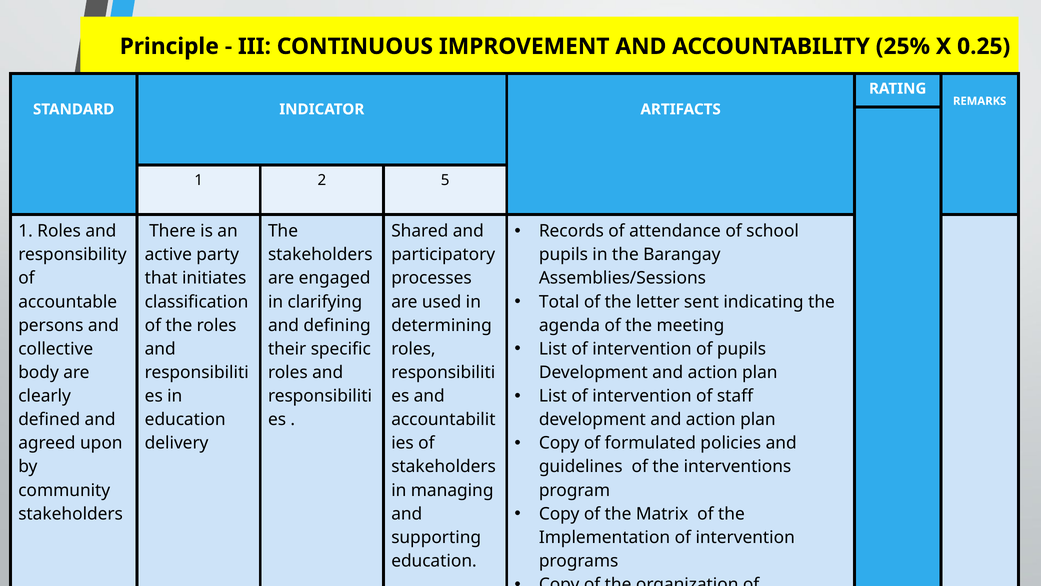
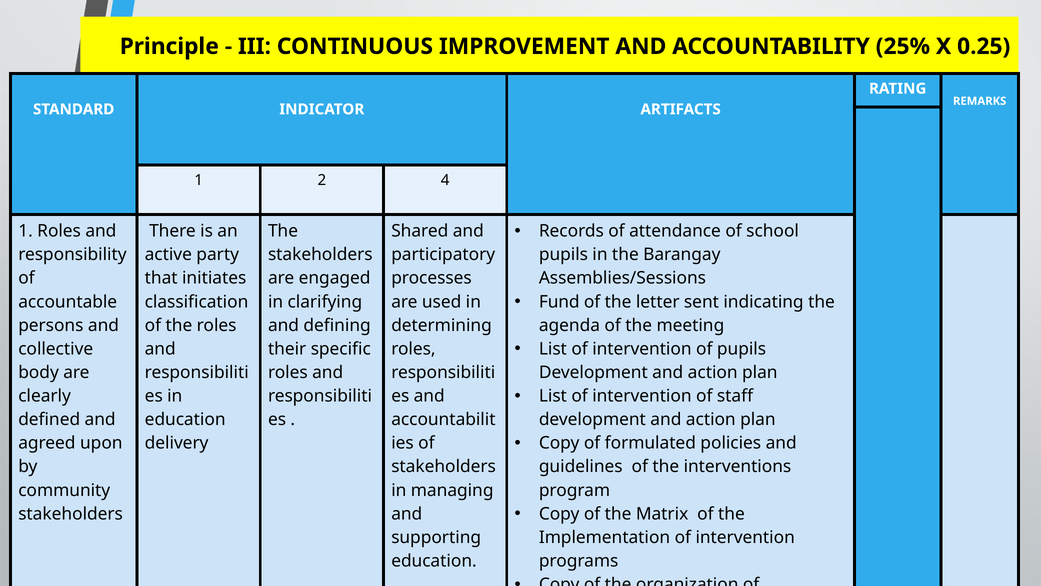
5: 5 -> 4 (445, 180)
Total: Total -> Fund (559, 302)
